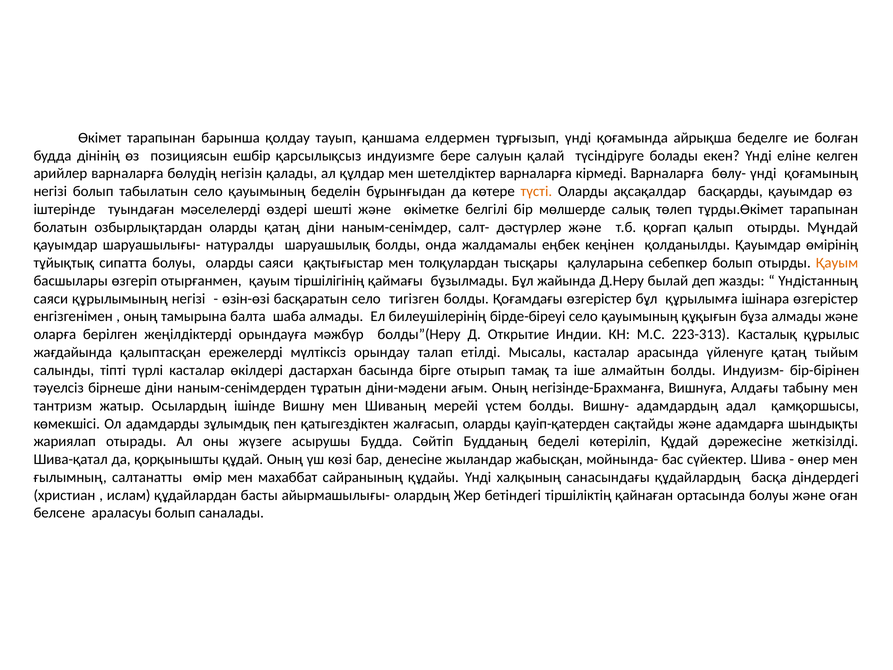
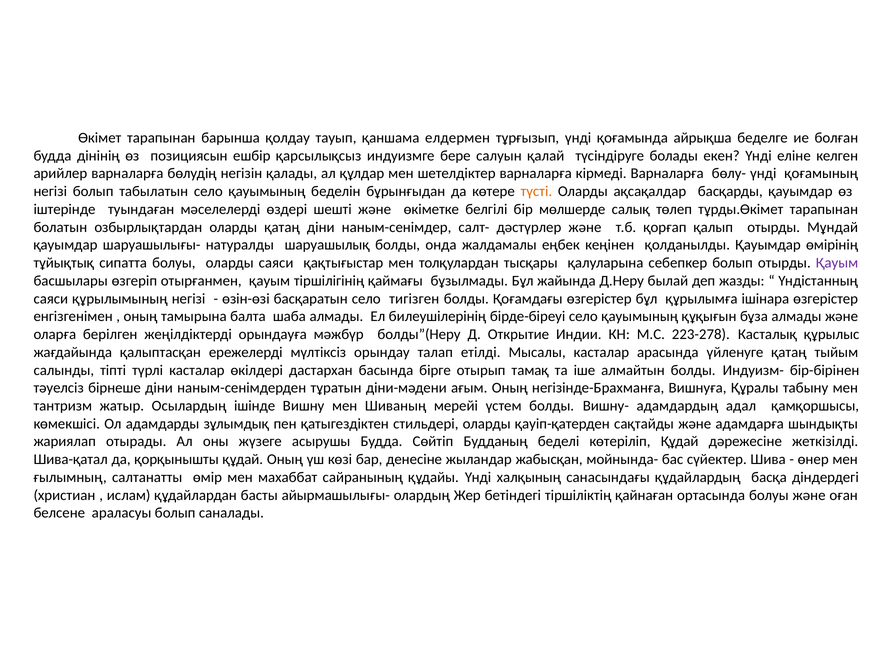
Қауым colour: orange -> purple (837, 263)
223-313: 223-313 -> 223-278 (701, 334)
Алдағы: Алдағы -> Құралы (755, 388)
жалғасып: жалғасып -> стильдері (426, 424)
